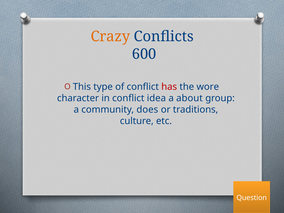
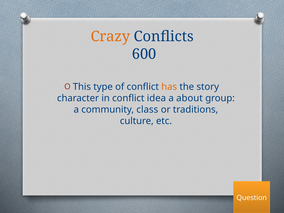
has colour: red -> orange (169, 87)
wore: wore -> story (208, 87)
does: does -> class (147, 110)
